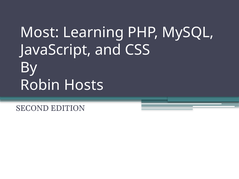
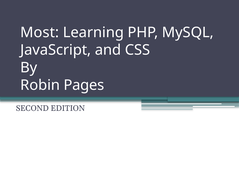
Hosts: Hosts -> Pages (84, 85)
